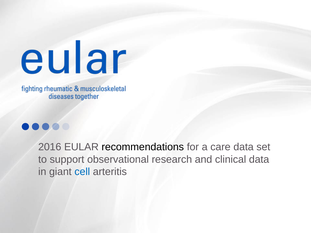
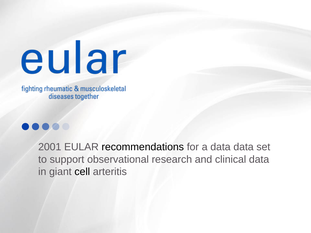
2016: 2016 -> 2001 (50, 147)
a care: care -> data (220, 147)
cell colour: blue -> black (82, 172)
